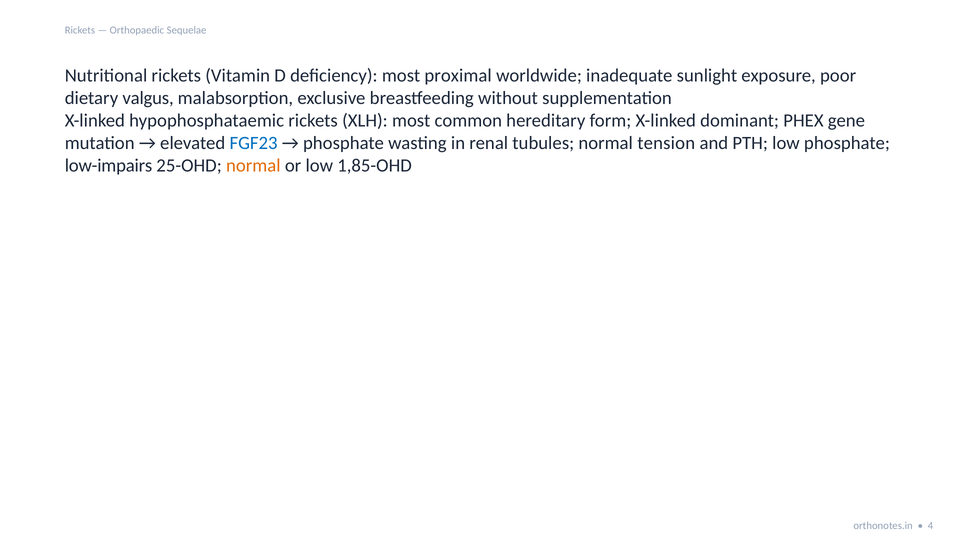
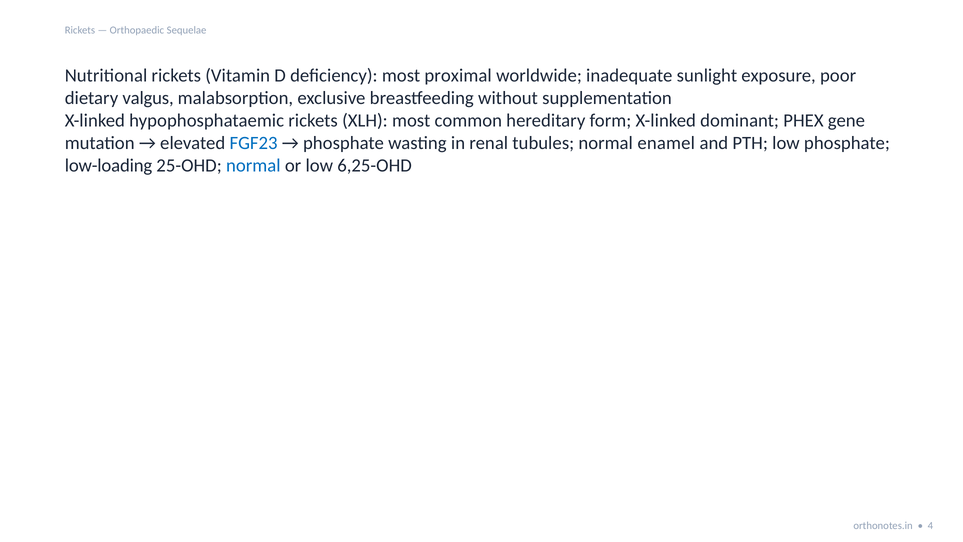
tension: tension -> enamel (666, 143)
low-impairs: low-impairs -> low-loading (109, 165)
normal colour: orange -> blue (253, 165)
1,85-OHD: 1,85-OHD -> 6,25-OHD (375, 165)
